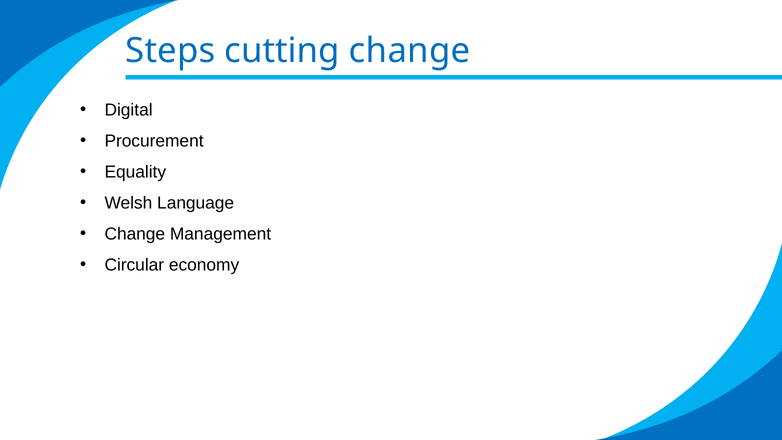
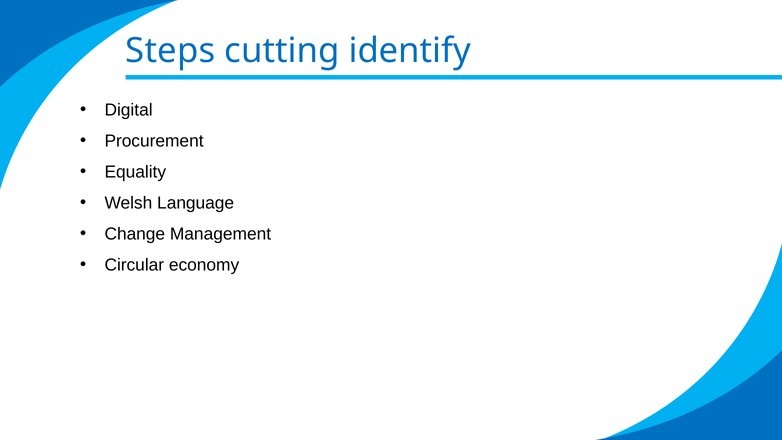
cutting change: change -> identify (410, 51)
